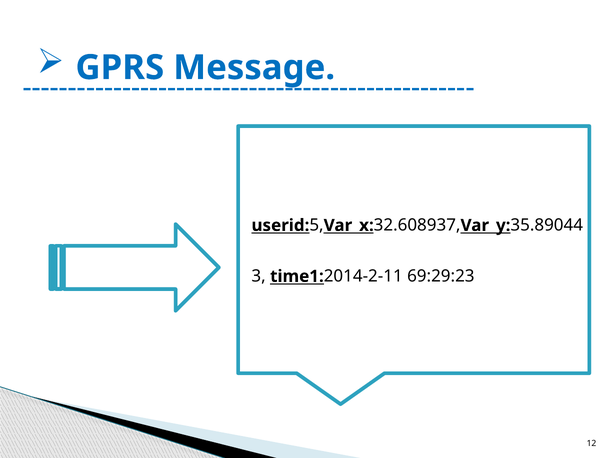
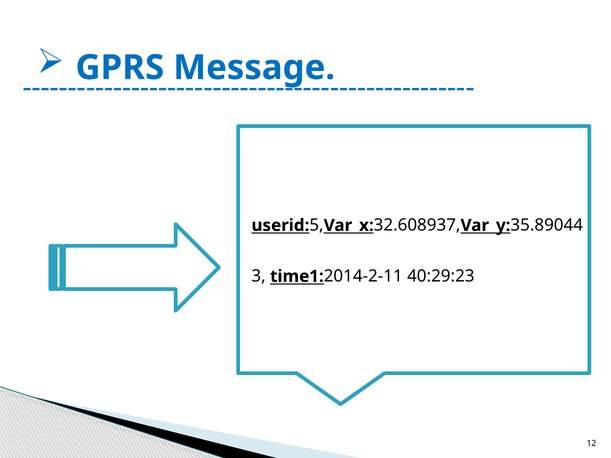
69:29:23: 69:29:23 -> 40:29:23 (441, 276)
